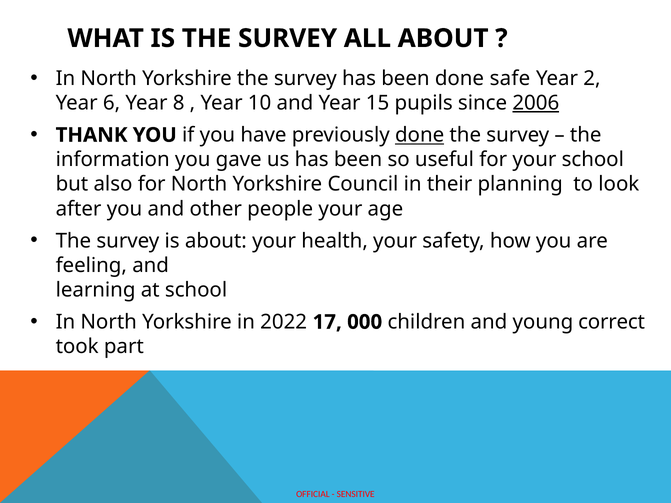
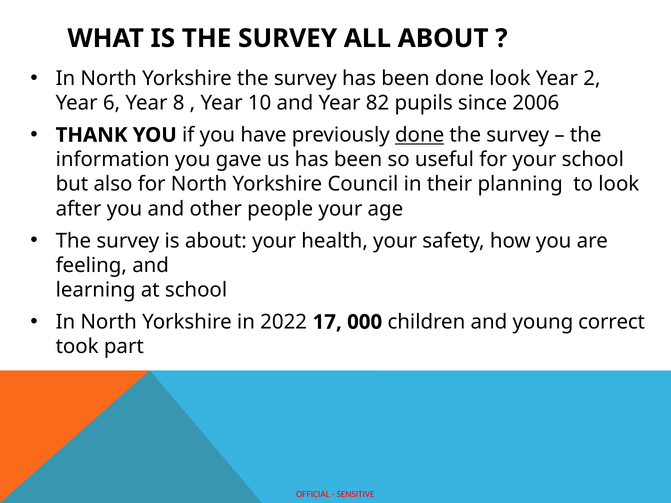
done safe: safe -> look (510, 78)
15: 15 -> 82 (378, 103)
2006 underline: present -> none (536, 103)
